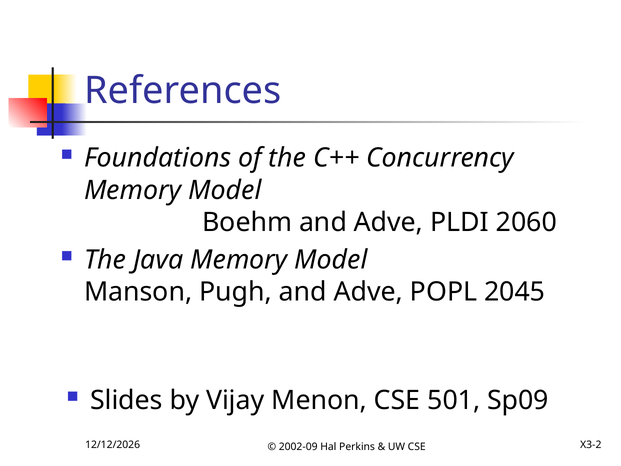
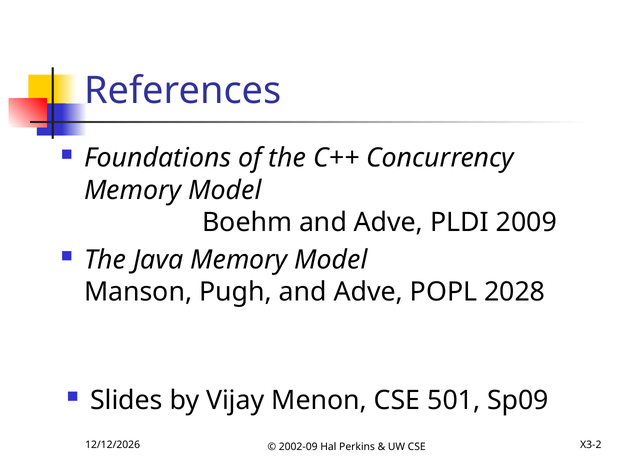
2060: 2060 -> 2009 (526, 222)
2045: 2045 -> 2028 (515, 292)
